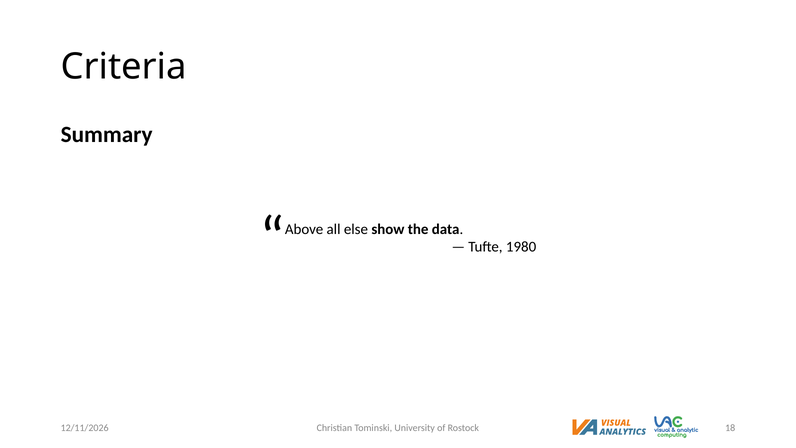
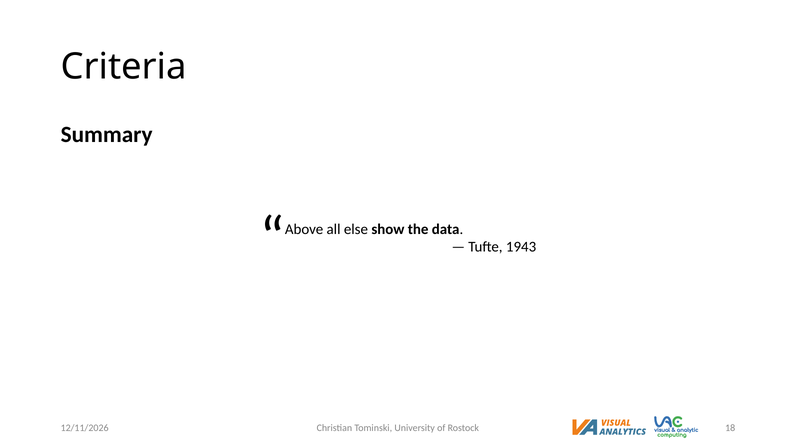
1980: 1980 -> 1943 (521, 247)
